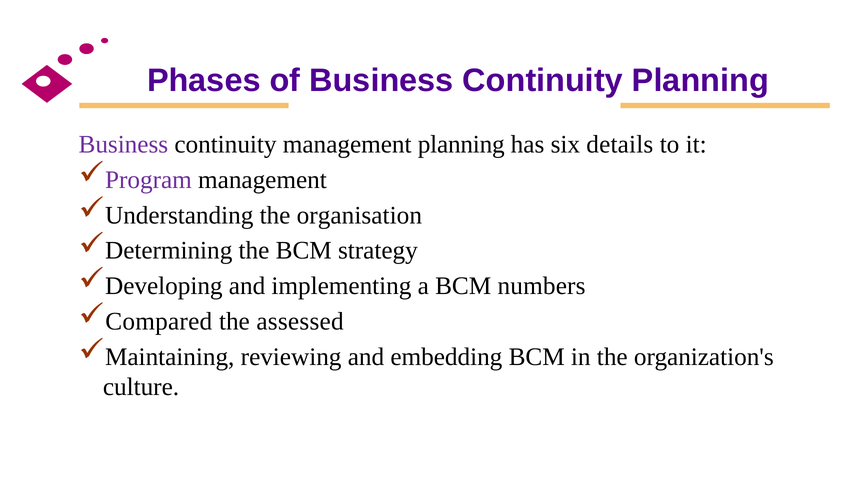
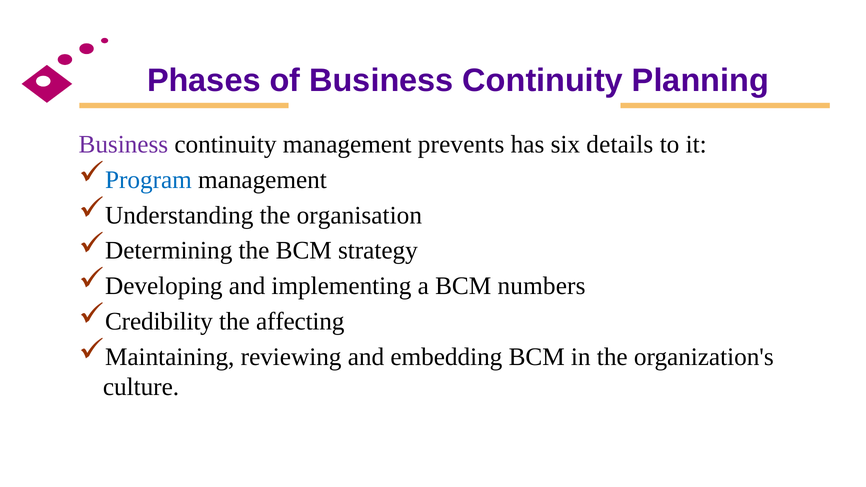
management planning: planning -> prevents (461, 145)
Program colour: purple -> blue (148, 180)
Compared: Compared -> Credibility (159, 321)
assessed: assessed -> affecting (300, 321)
